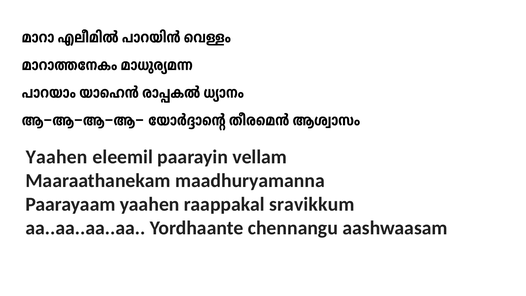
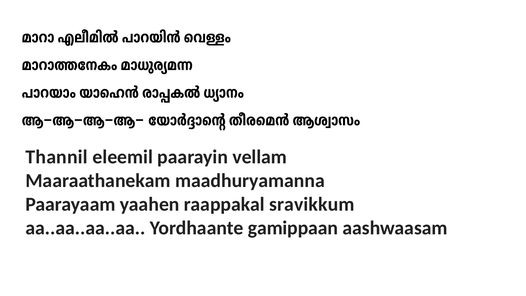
Yaahen: Yaahen -> Thannil (57, 157)
chennangu: chennangu -> gamippaan (293, 228)
